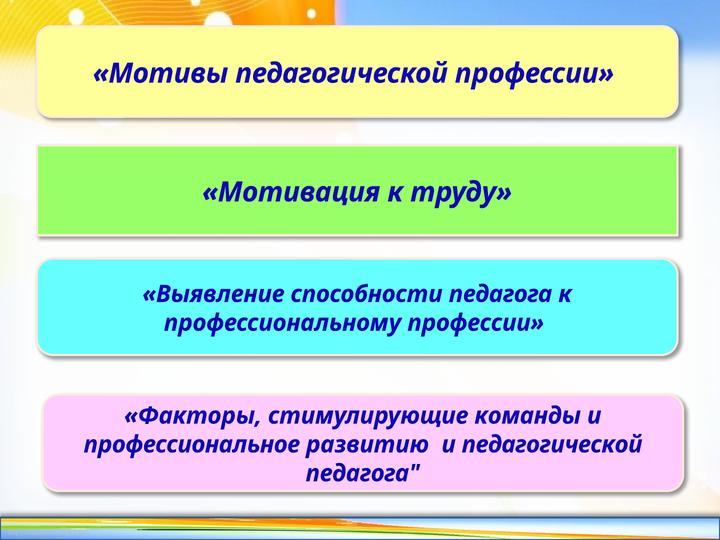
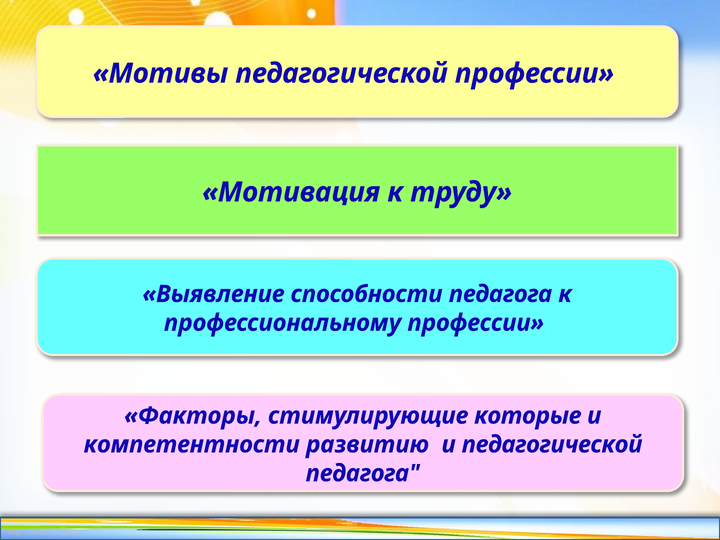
команды: команды -> которые (528, 416)
профессиональное: профессиональное -> компетентности (192, 445)
